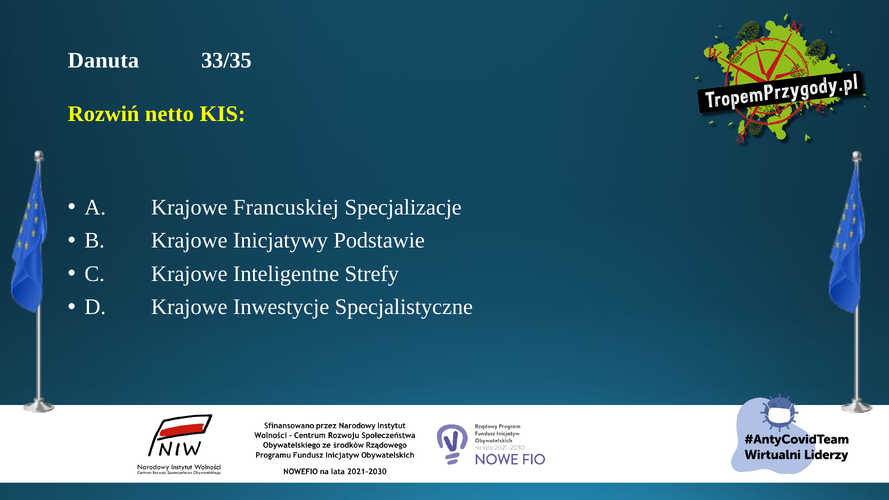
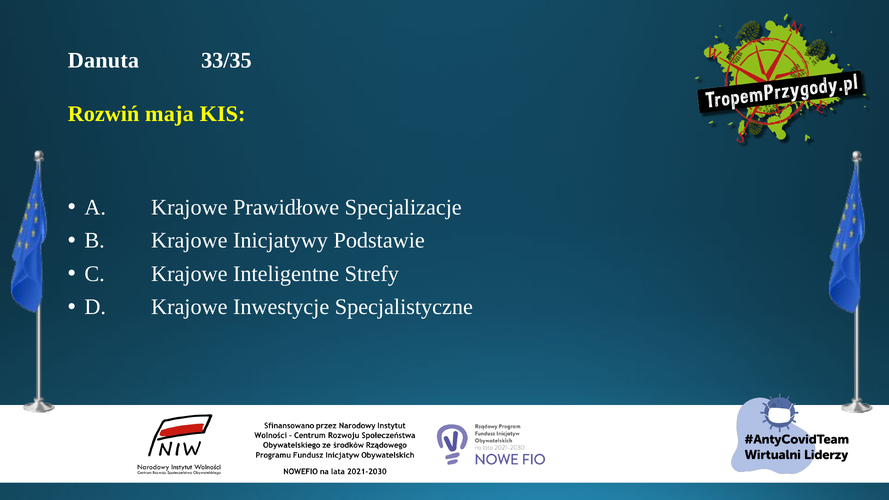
netto: netto -> maja (169, 114)
Francuskiej: Francuskiej -> Prawidłowe (286, 207)
